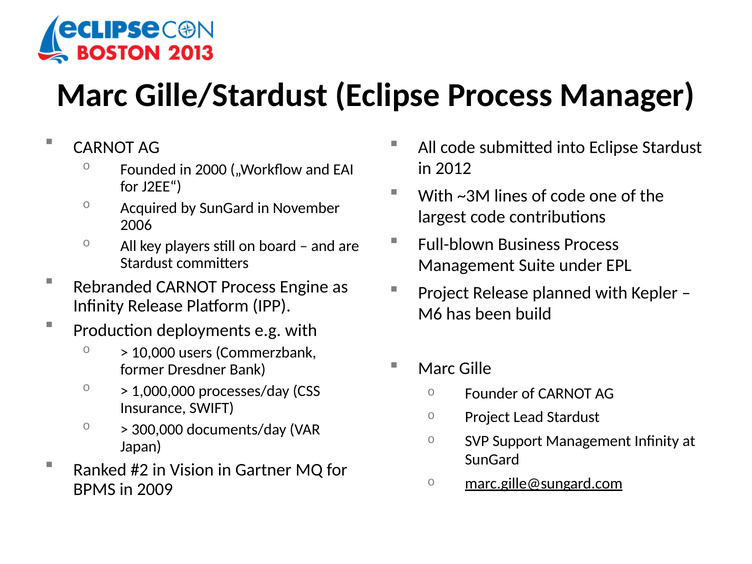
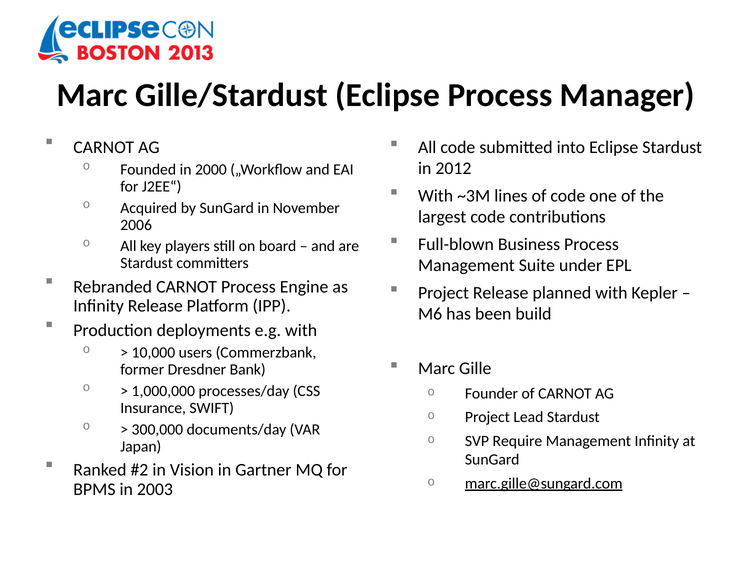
Support: Support -> Require (517, 441)
2009: 2009 -> 2003 (155, 489)
